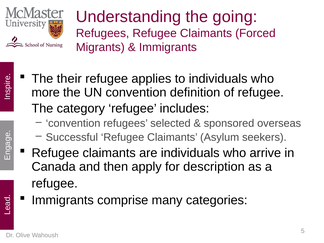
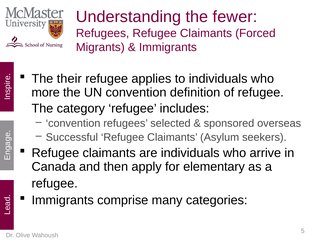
going: going -> fewer (235, 17)
description: description -> elementary (214, 167)
